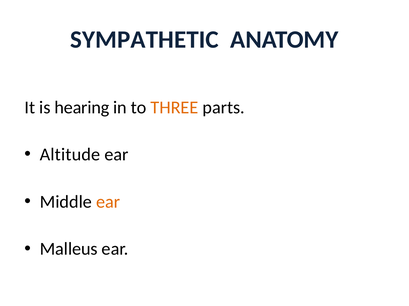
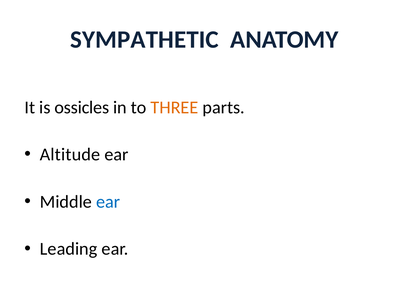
hearing: hearing -> ossicles (82, 108)
ear colour: orange -> blue (108, 202)
Malleus: Malleus -> Leading (69, 250)
